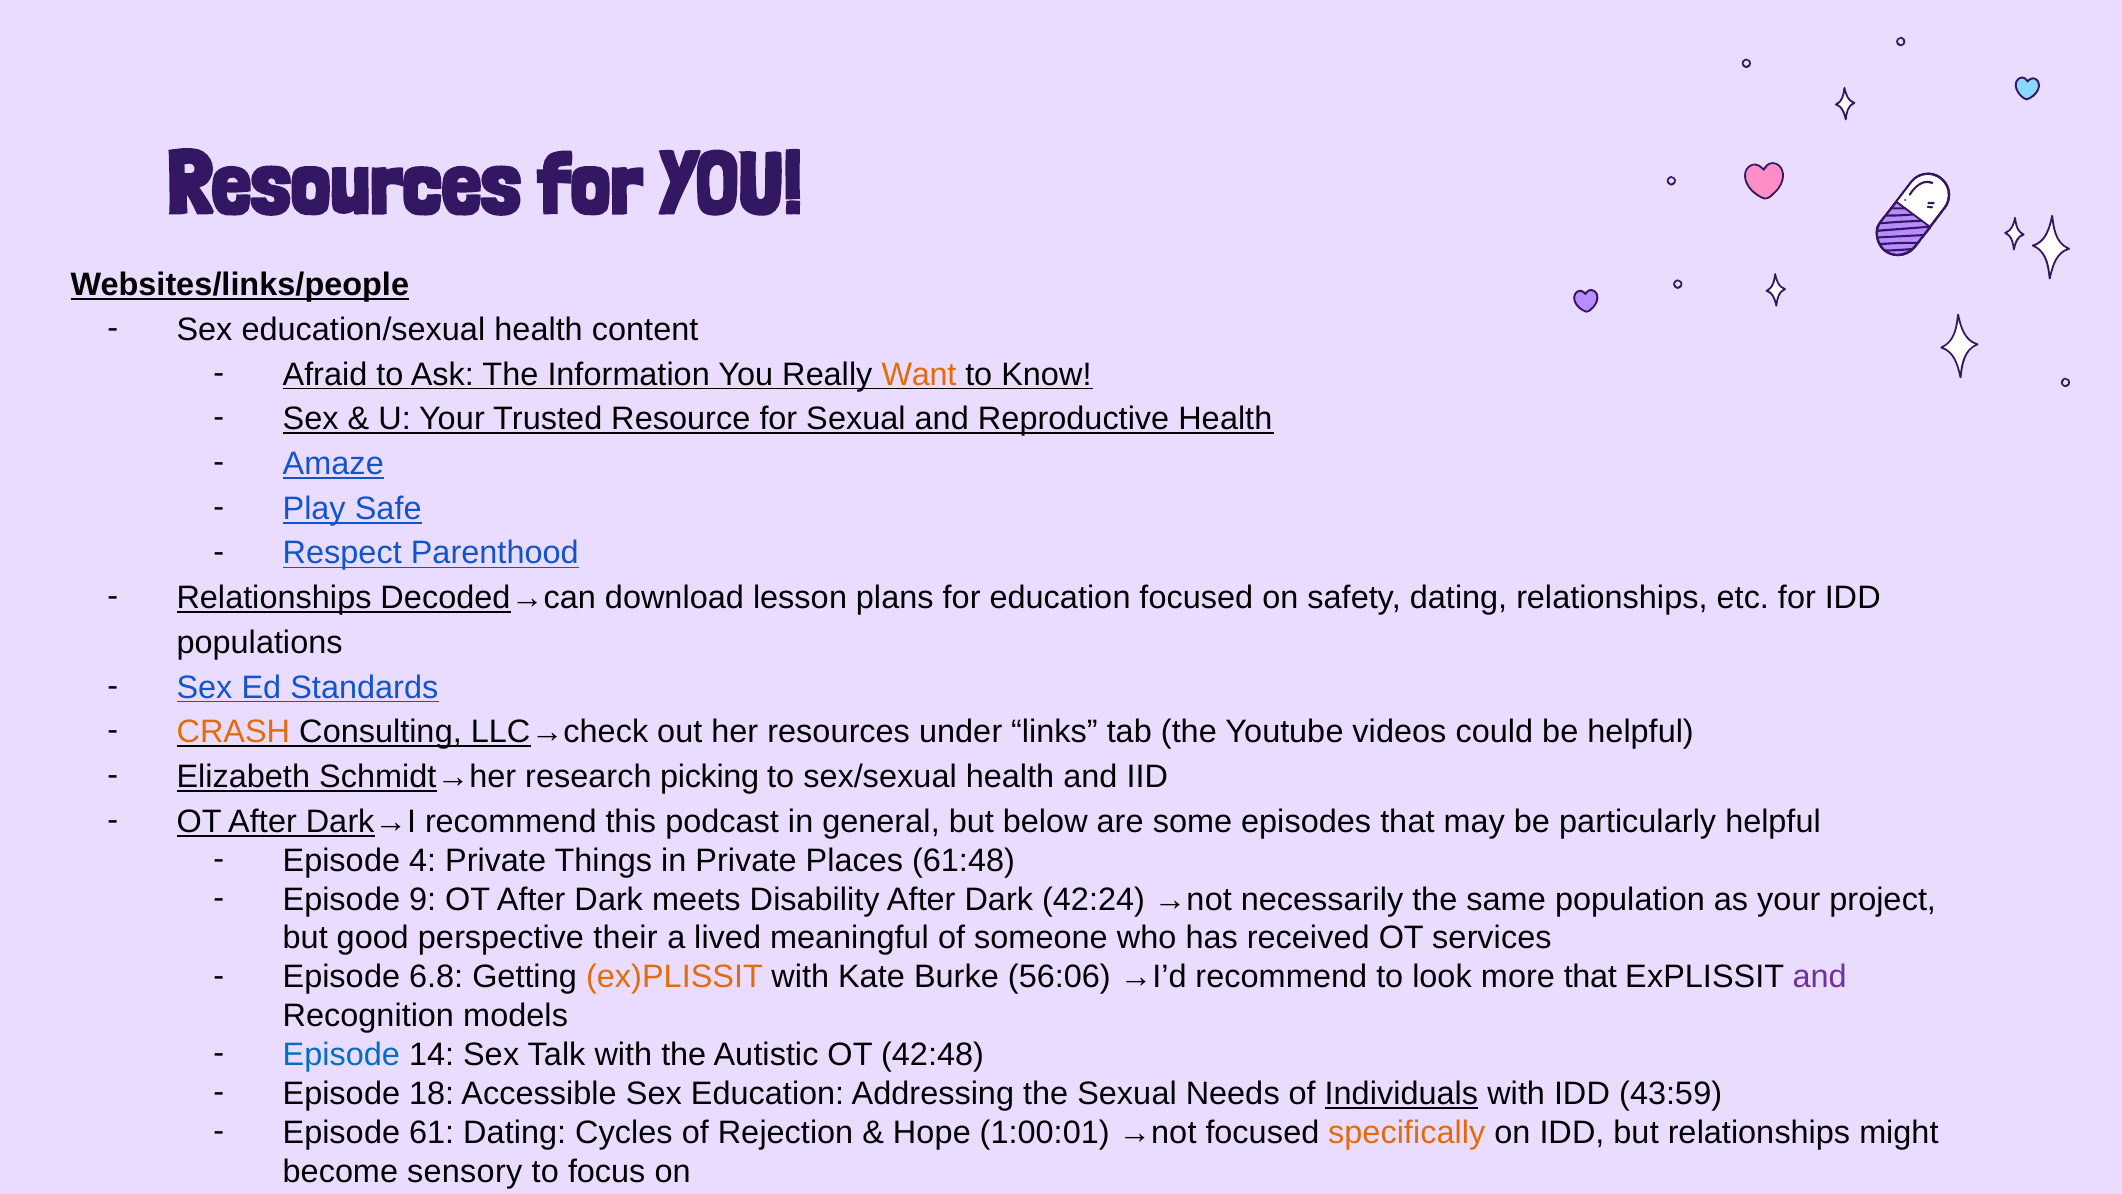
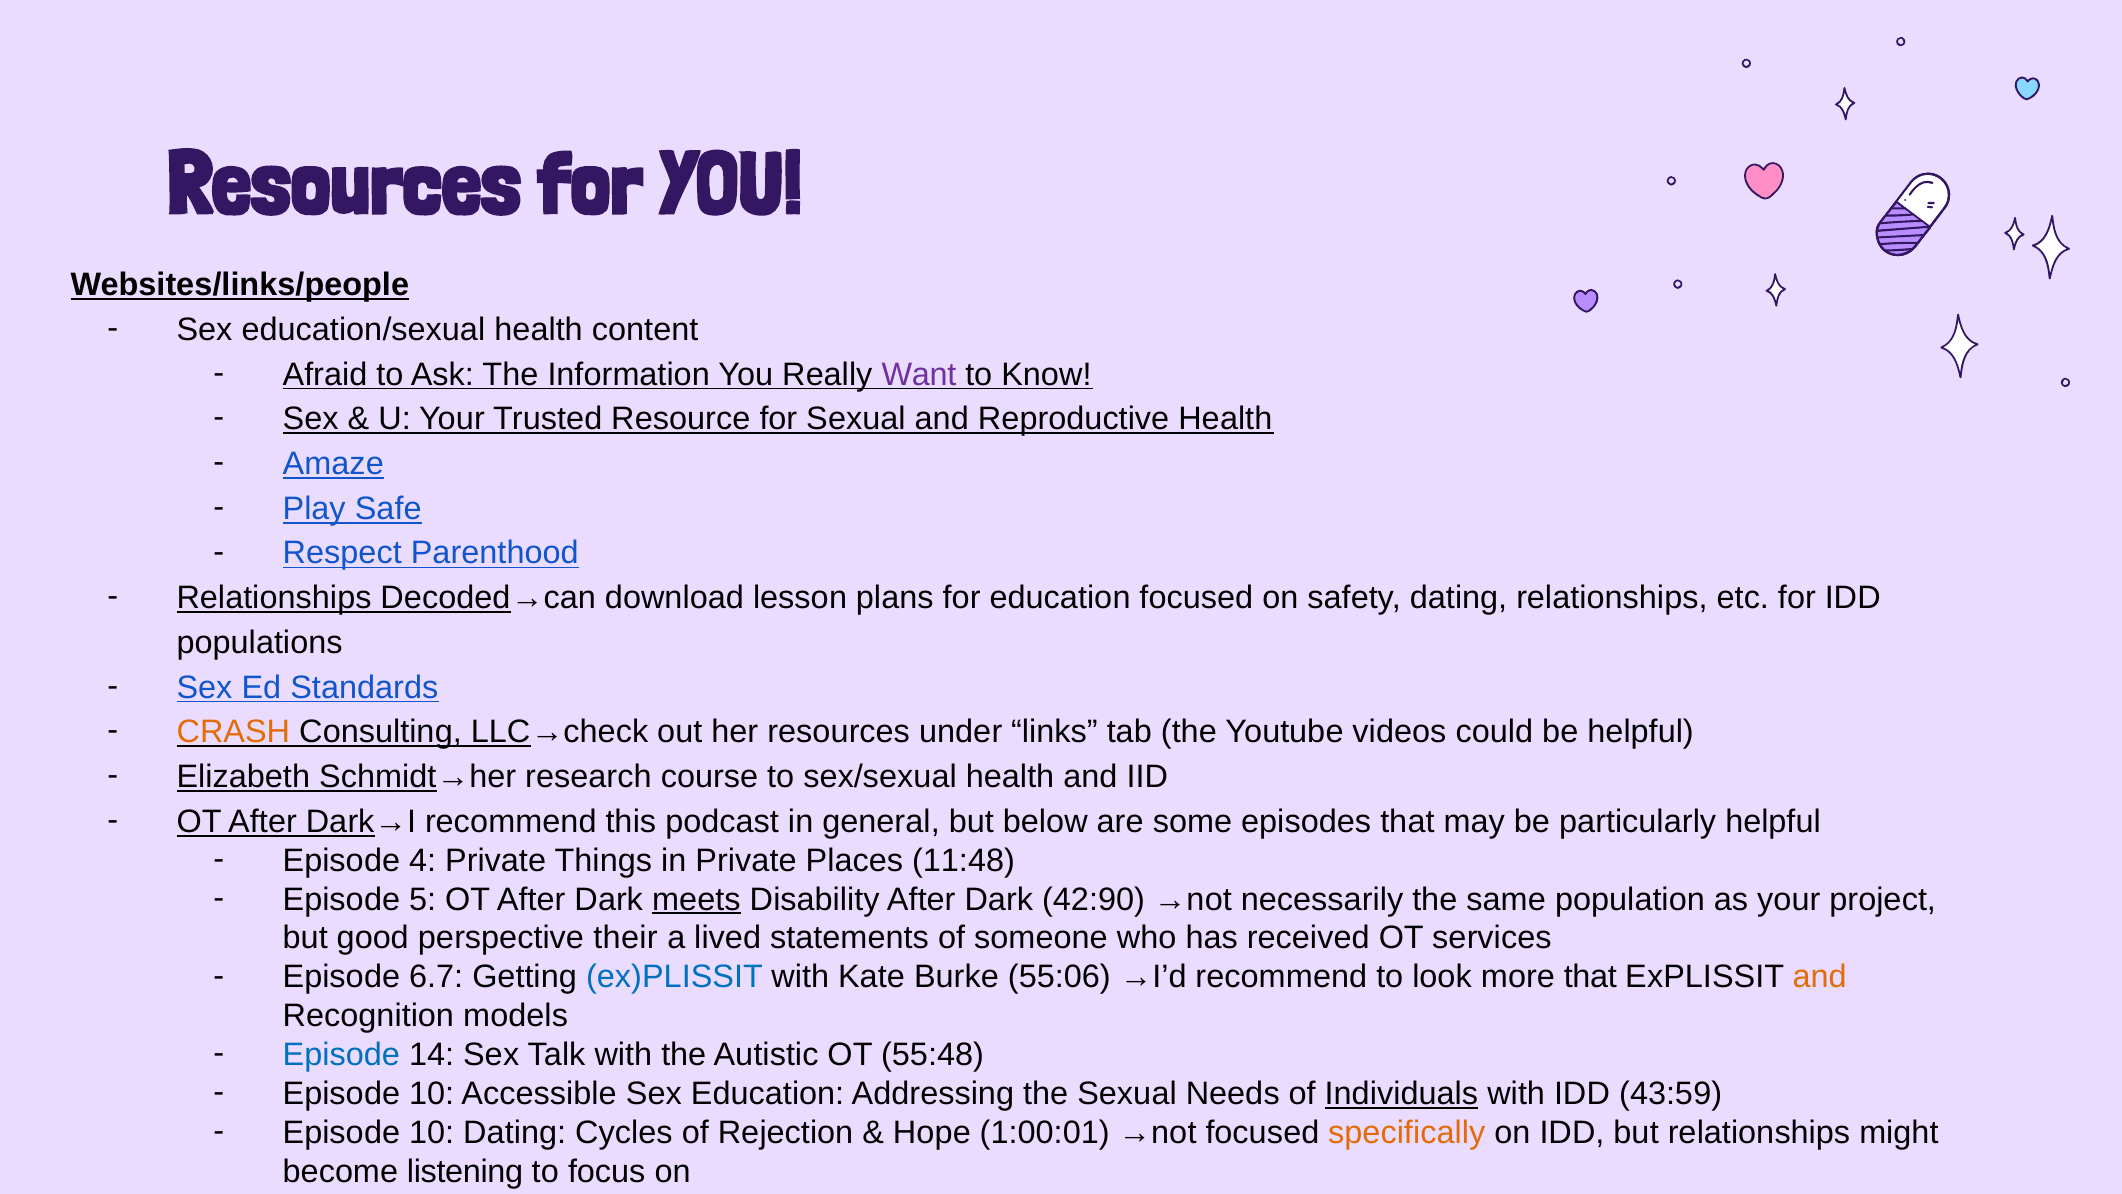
Want colour: orange -> purple (919, 374)
picking: picking -> course (709, 777)
61:48: 61:48 -> 11:48 (963, 860)
9: 9 -> 5 (423, 899)
meets underline: none -> present (696, 899)
42:24: 42:24 -> 42:90 (1094, 899)
meaningful: meaningful -> statements (849, 938)
6.8: 6.8 -> 6.7 (436, 977)
ex)PLISSIT colour: orange -> blue (674, 977)
56:06: 56:06 -> 55:06 (1059, 977)
and colour: purple -> orange (1820, 977)
42:48: 42:48 -> 55:48 (932, 1055)
18: 18 -> 10 (432, 1094)
61: 61 -> 10 (432, 1133)
sensory: sensory -> listening (465, 1172)
